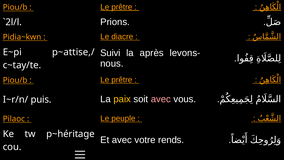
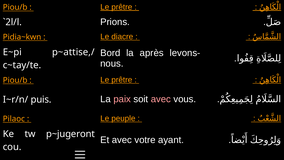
Suivi: Suivi -> Bord (110, 53)
paix colour: yellow -> pink (122, 99)
p~héritage: p~héritage -> p~jugeront (70, 134)
rends: rends -> ayant (171, 140)
